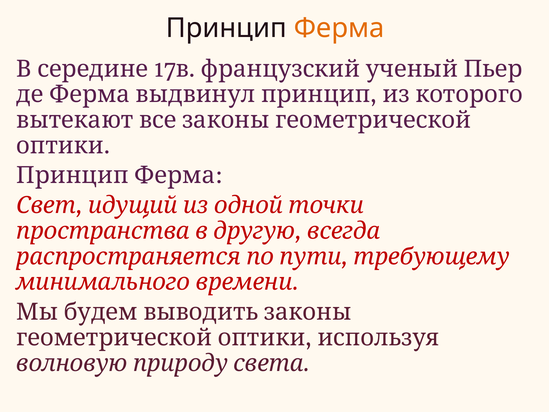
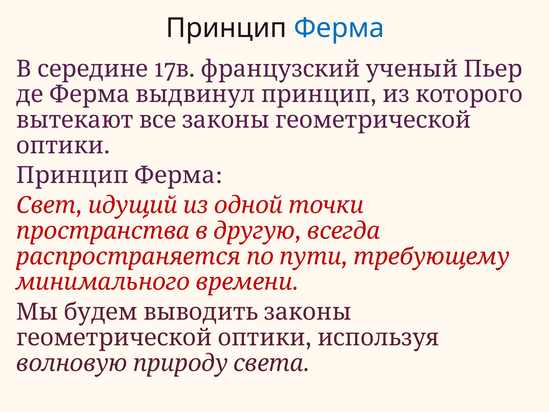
Ферма colour: orange -> blue (339, 28)
